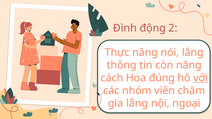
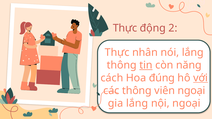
Đình: Đình -> Thực (125, 28)
Thực năng: năng -> nhân (145, 53)
tin underline: none -> present (146, 65)
nhóm: nhóm -> thông (137, 91)
viên chăm: chăm -> ngoại (191, 91)
